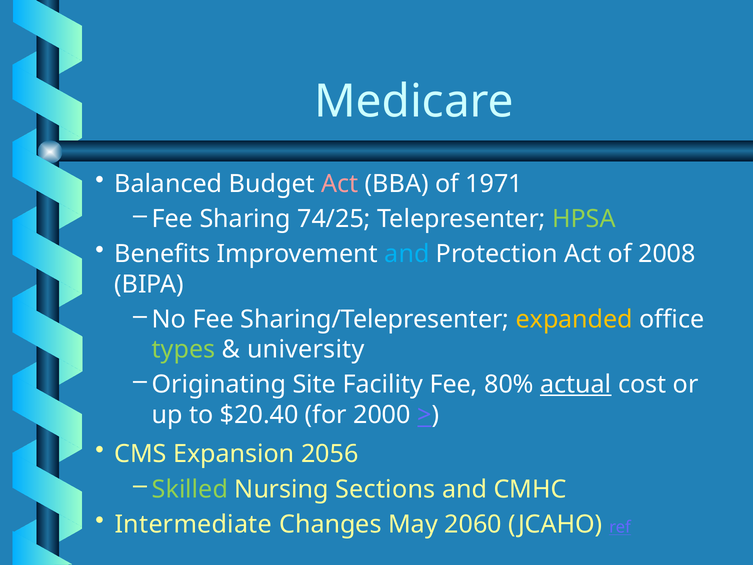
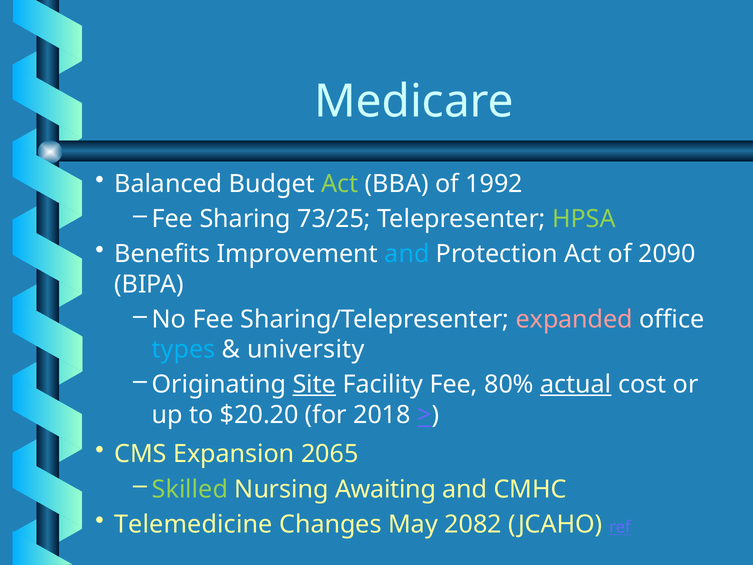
Act colour: pink -> light green (340, 184)
1971: 1971 -> 1992 (494, 184)
74/25: 74/25 -> 73/25 (334, 219)
2008: 2008 -> 2090 (667, 254)
expanded colour: yellow -> pink (574, 319)
types colour: light green -> light blue (184, 349)
Site underline: none -> present (314, 384)
$20.40: $20.40 -> $20.20 (259, 415)
2000: 2000 -> 2018 (382, 415)
2056: 2056 -> 2065 (330, 454)
Sections: Sections -> Awaiting (386, 489)
Intermediate: Intermediate -> Telemedicine (193, 524)
2060: 2060 -> 2082 (473, 524)
